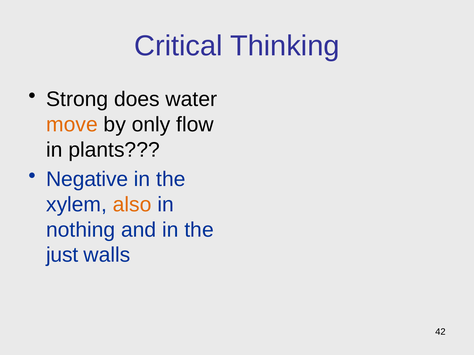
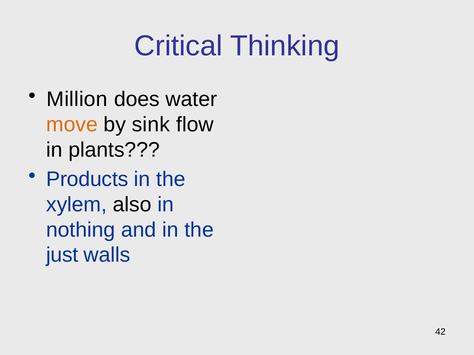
Strong: Strong -> Million (77, 99)
only: only -> sink (151, 125)
Negative: Negative -> Products (87, 180)
also colour: orange -> black (132, 205)
